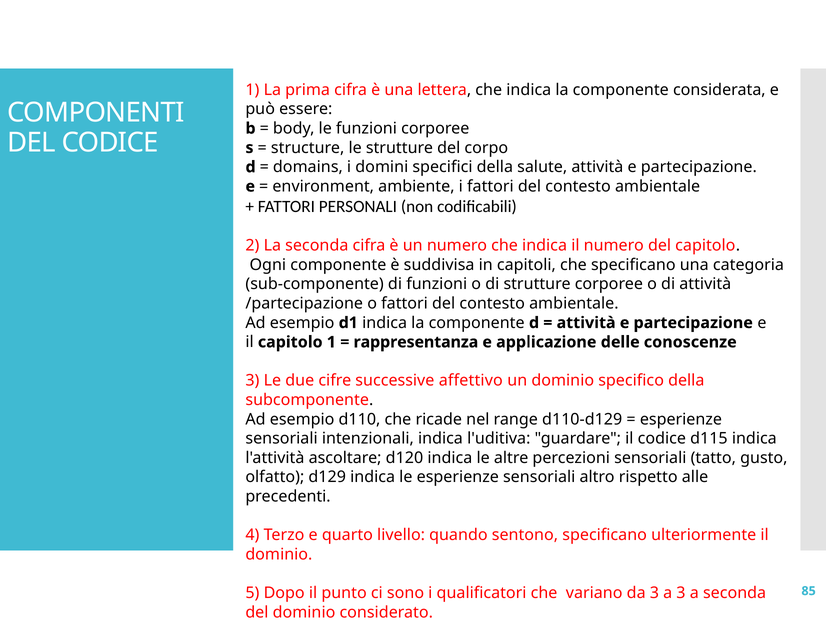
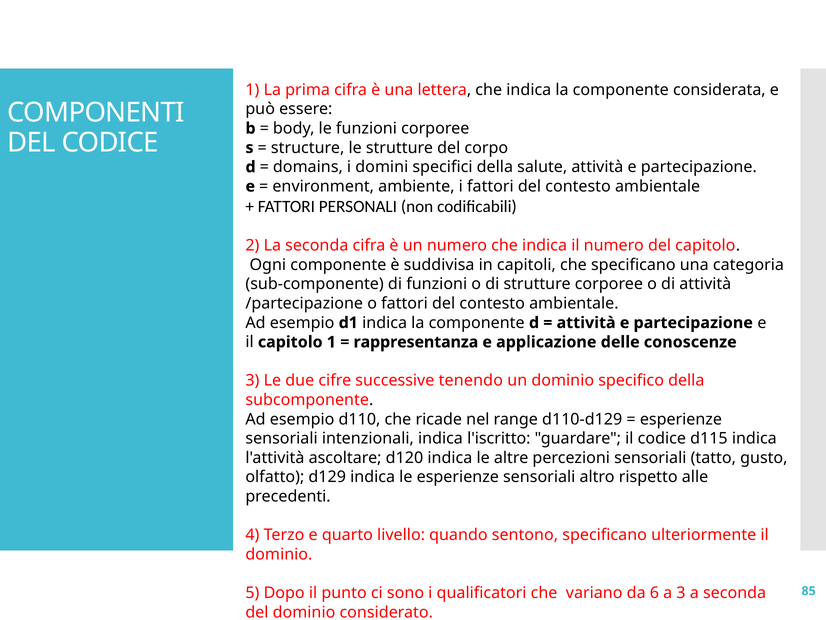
affettivo: affettivo -> tenendo (471, 380)
l'uditiva: l'uditiva -> l'iscritto (499, 438)
da 3: 3 -> 6 (654, 593)
